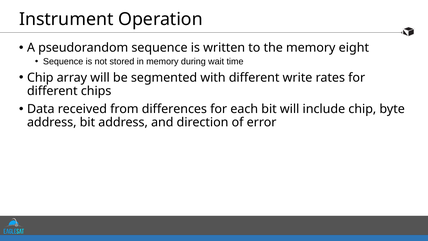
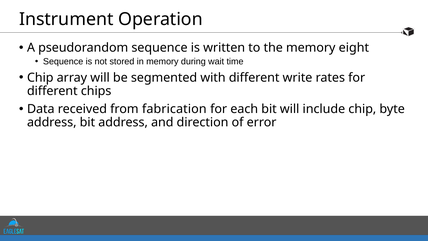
differences: differences -> fabrication (174, 109)
